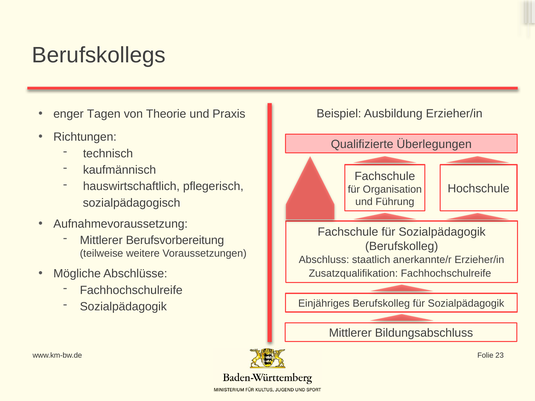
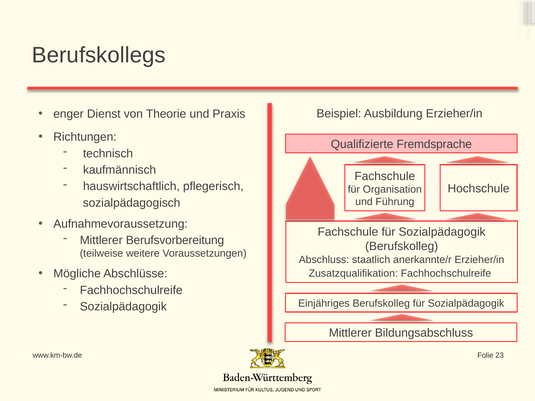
Tagen: Tagen -> Dienst (104, 114)
Überlegungen: Überlegungen -> Fremdsprache (434, 144)
